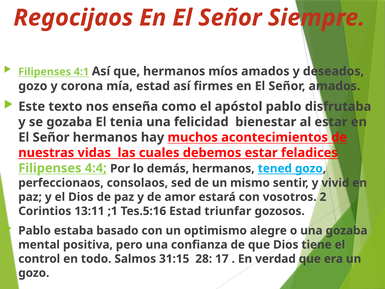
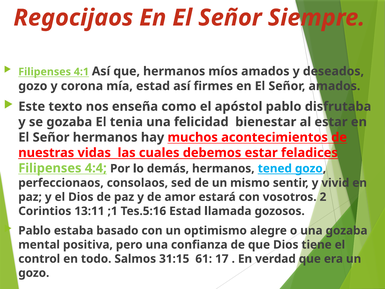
triunfar: triunfar -> llamada (228, 211)
28: 28 -> 61 (204, 259)
